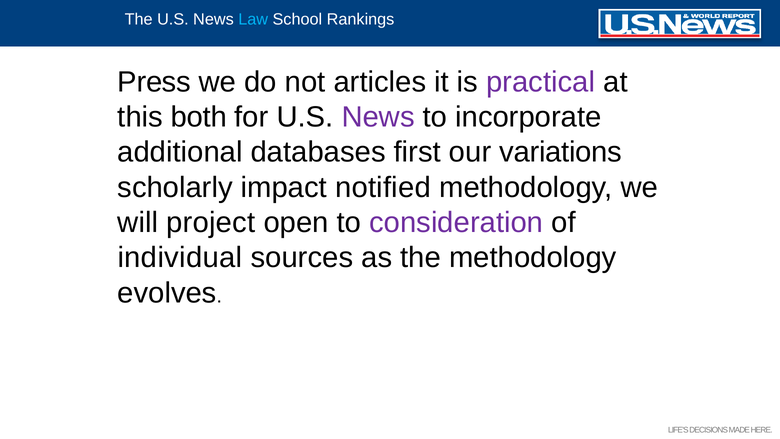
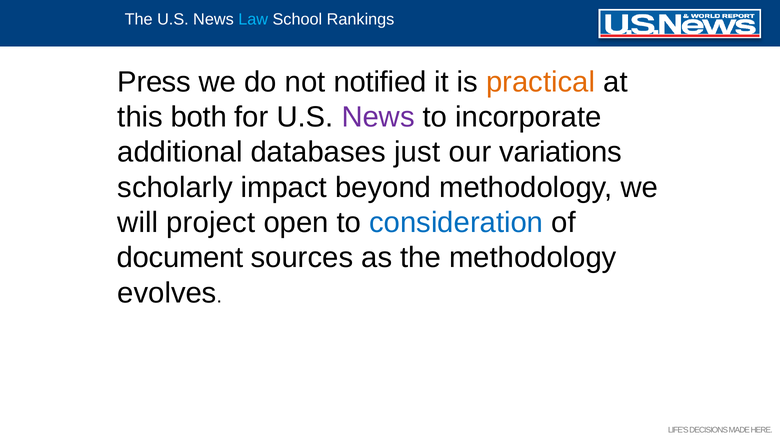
articles: articles -> notified (380, 82)
practical colour: purple -> orange (541, 82)
first: first -> just (417, 152)
notified: notified -> beyond (383, 187)
consideration colour: purple -> blue (456, 222)
individual: individual -> document (180, 258)
